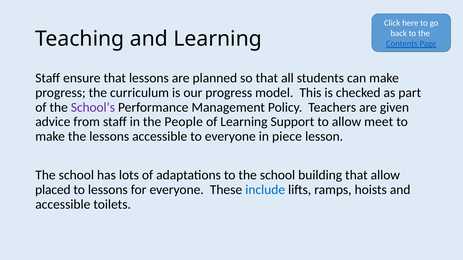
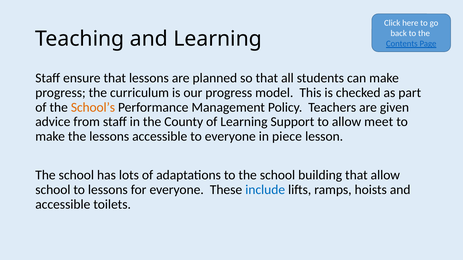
School’s colour: purple -> orange (93, 107)
People: People -> County (184, 122)
placed: placed -> school (53, 190)
